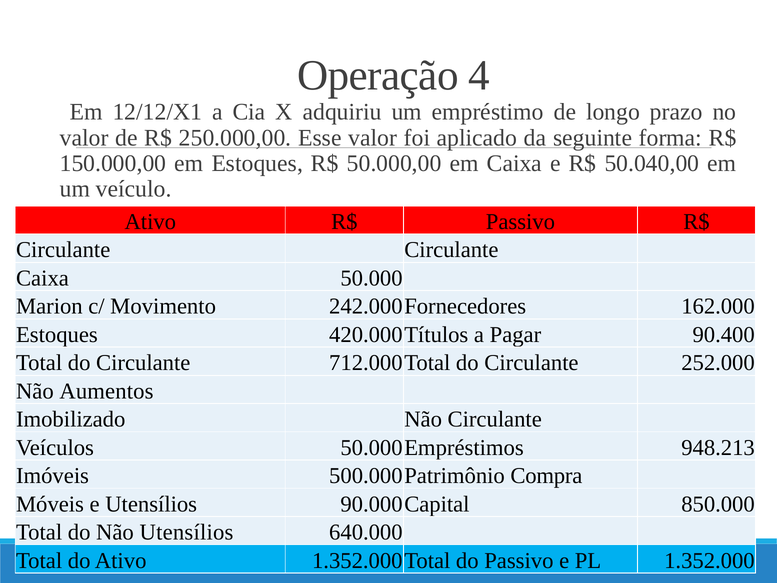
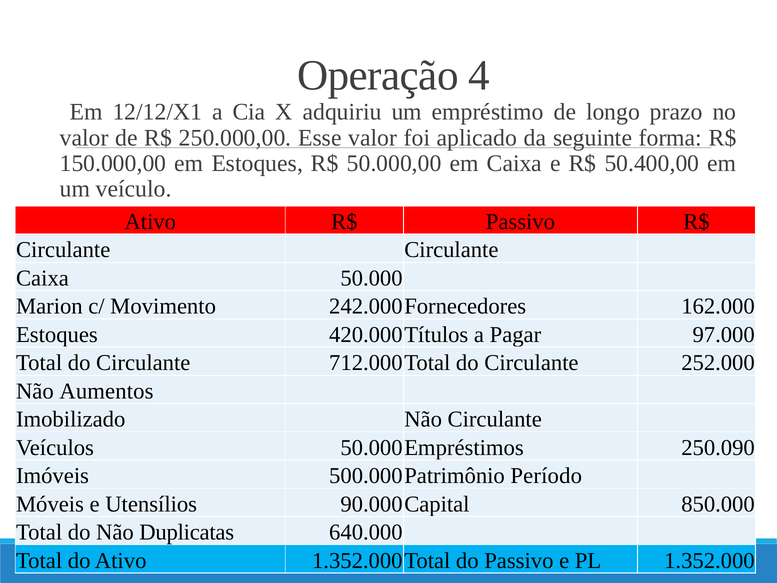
50.040,00: 50.040,00 -> 50.400,00 (652, 163)
90.400: 90.400 -> 97.000 (724, 334)
948.213: 948.213 -> 250.090 (718, 447)
Compra: Compra -> Período (546, 476)
Não Utensílios: Utensílios -> Duplicatas (187, 532)
